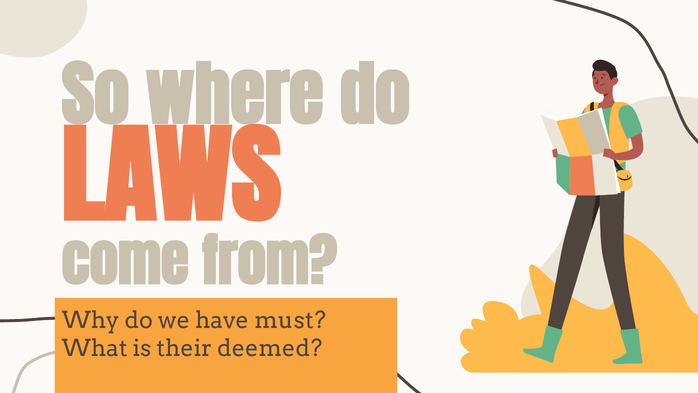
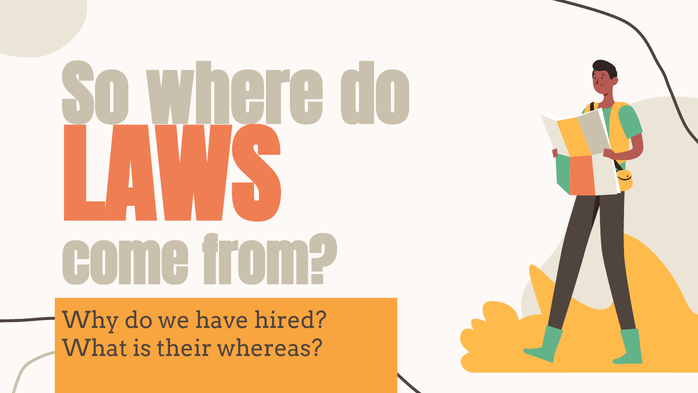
must: must -> hired (290, 320)
deemed: deemed -> whereas (270, 348)
